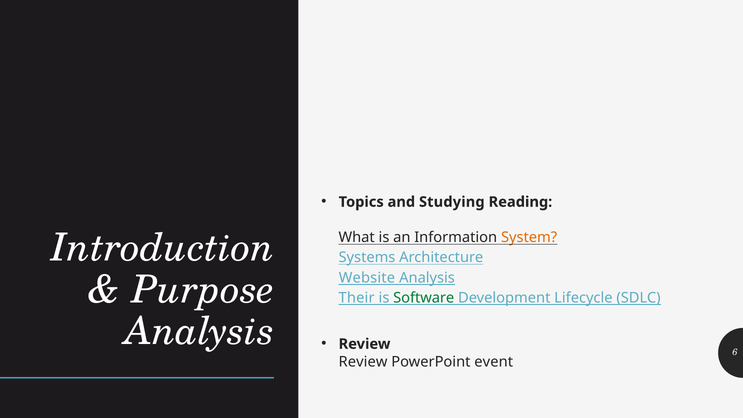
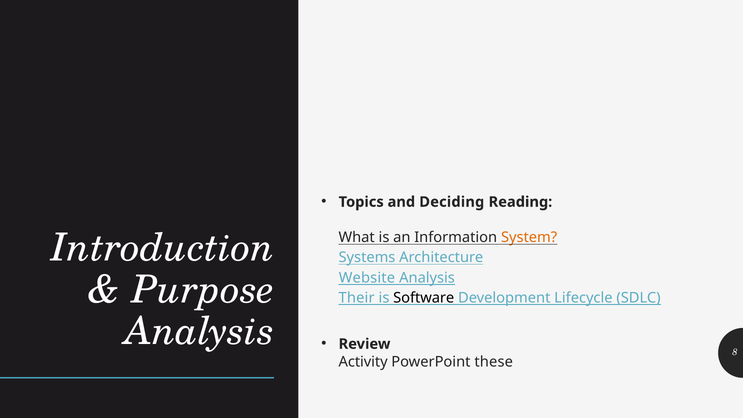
Studying: Studying -> Deciding (452, 202)
Software colour: green -> black (424, 298)
6: 6 -> 8 (735, 352)
Review: Review -> Activity (363, 362)
event: event -> these (494, 362)
